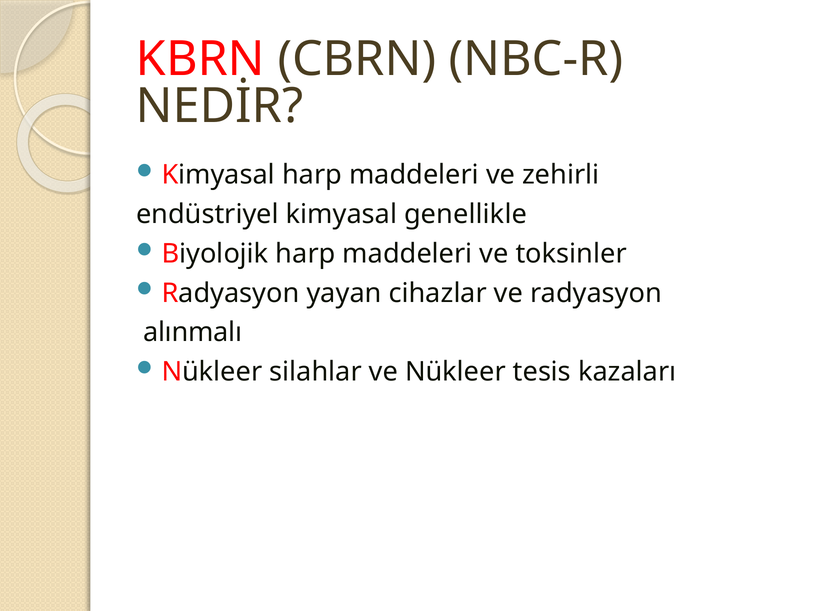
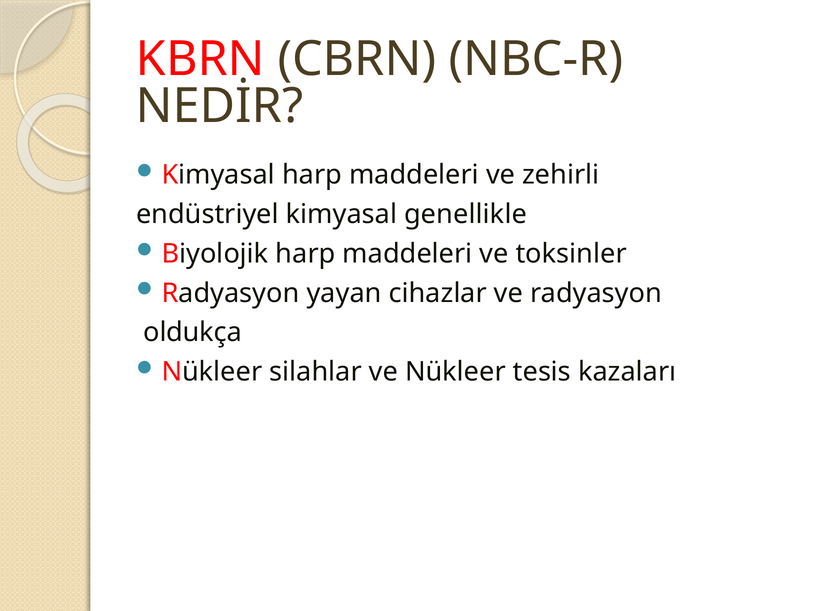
alınmalı: alınmalı -> oldukça (193, 333)
